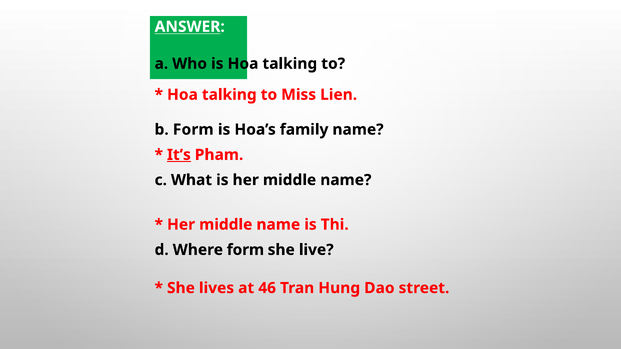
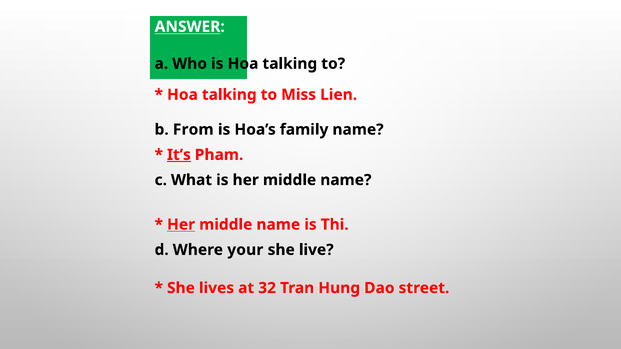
b Form: Form -> From (193, 130)
Her underline: none -> present (181, 225)
Where form: form -> your (245, 250)
46: 46 -> 32 (267, 288)
